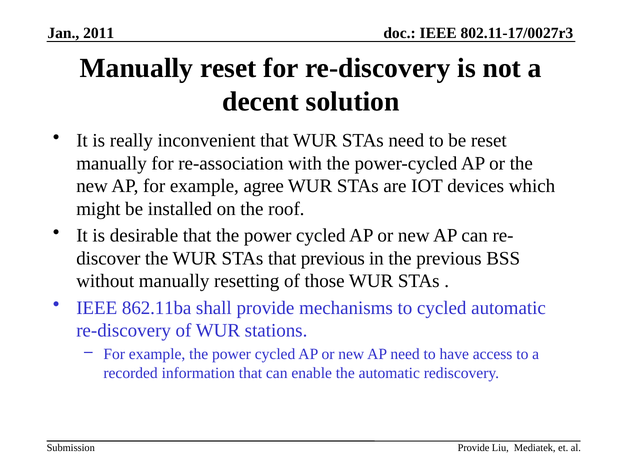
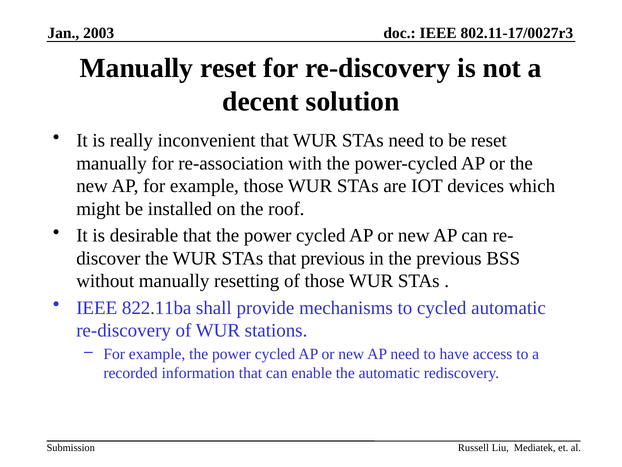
2011: 2011 -> 2003 (99, 33)
example agree: agree -> those (264, 186)
862.11ba: 862.11ba -> 822.11ba (157, 307)
Provide: Provide -> Russell (473, 447)
